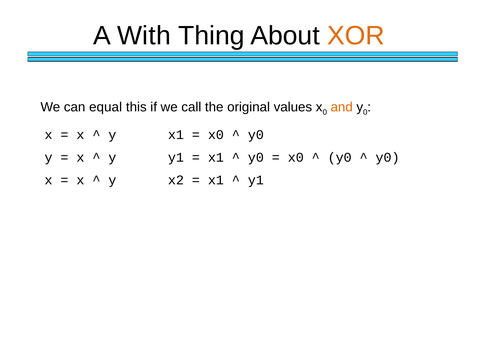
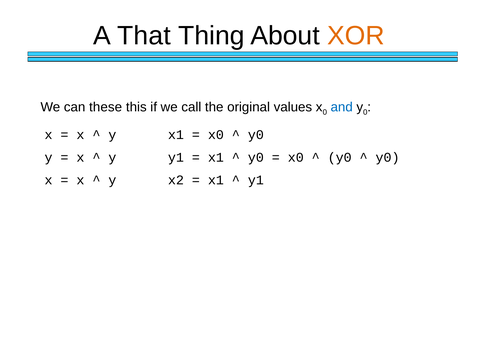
With: With -> That (144, 36)
equal: equal -> these (106, 107)
and colour: orange -> blue (342, 107)
